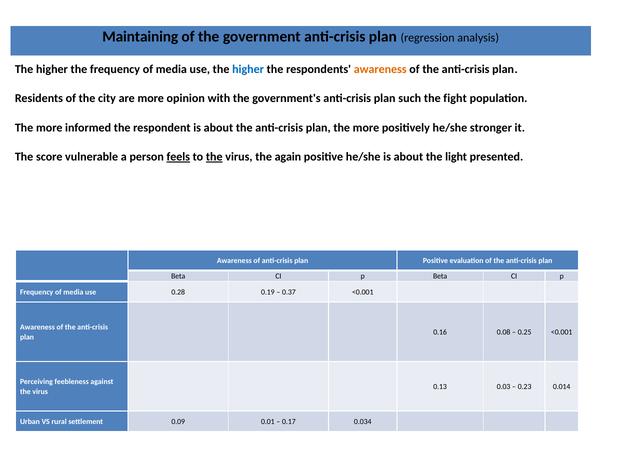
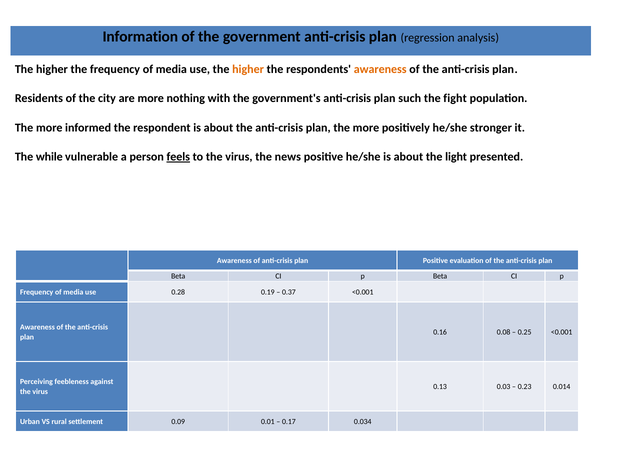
Maintaining: Maintaining -> Information (140, 37)
higher colour: blue -> orange (248, 69)
opinion: opinion -> nothing (186, 98)
score: score -> while (49, 157)
the underline: present -> none (214, 157)
again: again -> news (288, 157)
